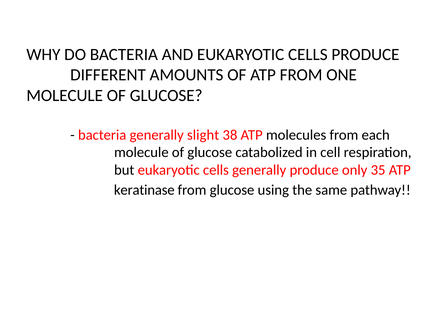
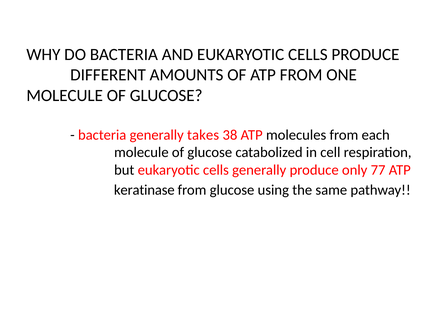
slight: slight -> takes (203, 135)
35: 35 -> 77 (378, 170)
